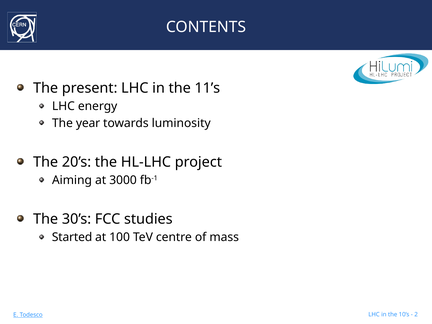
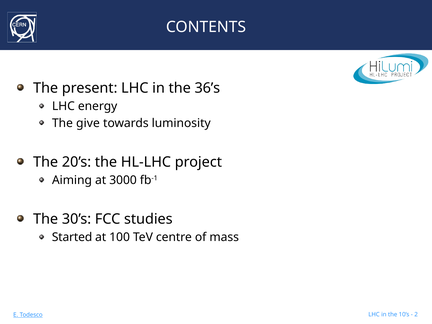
11’s: 11’s -> 36’s (207, 88)
year: year -> give (88, 123)
